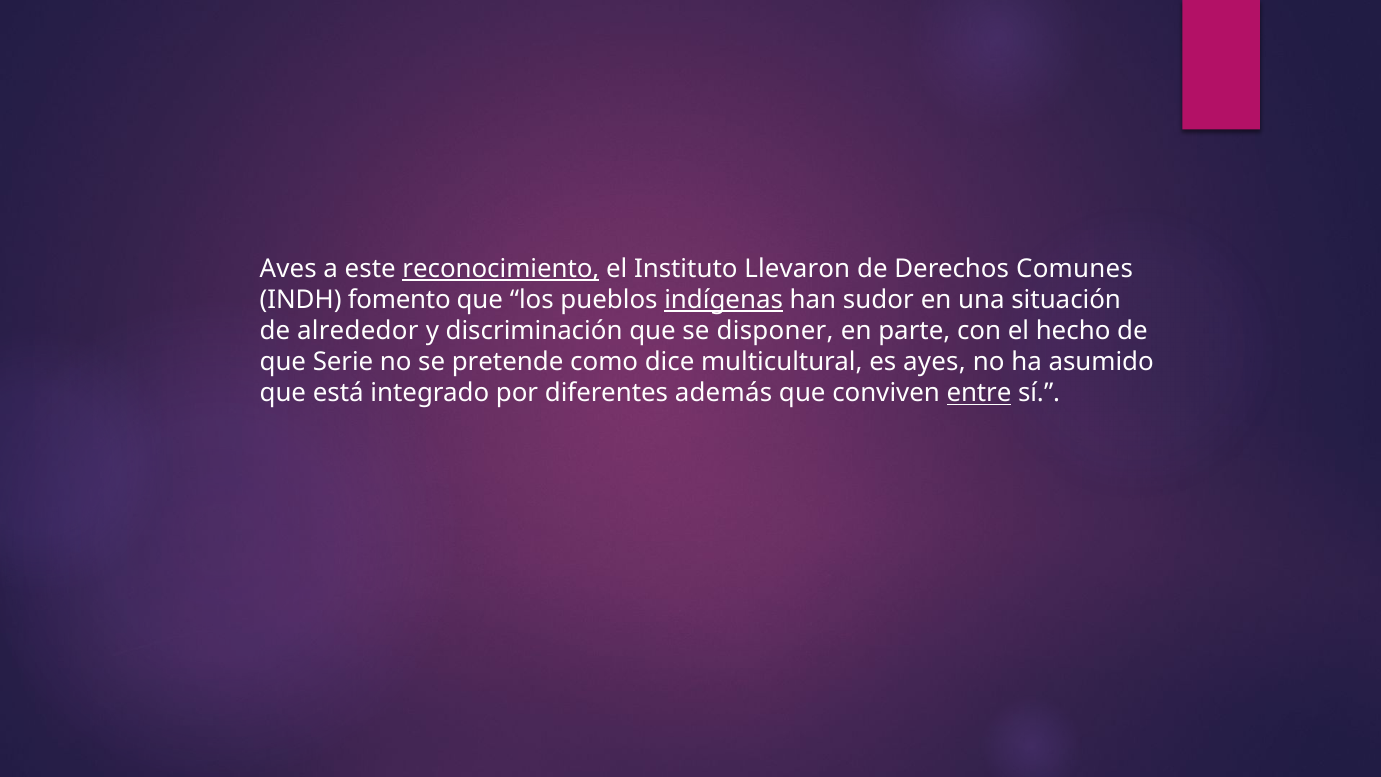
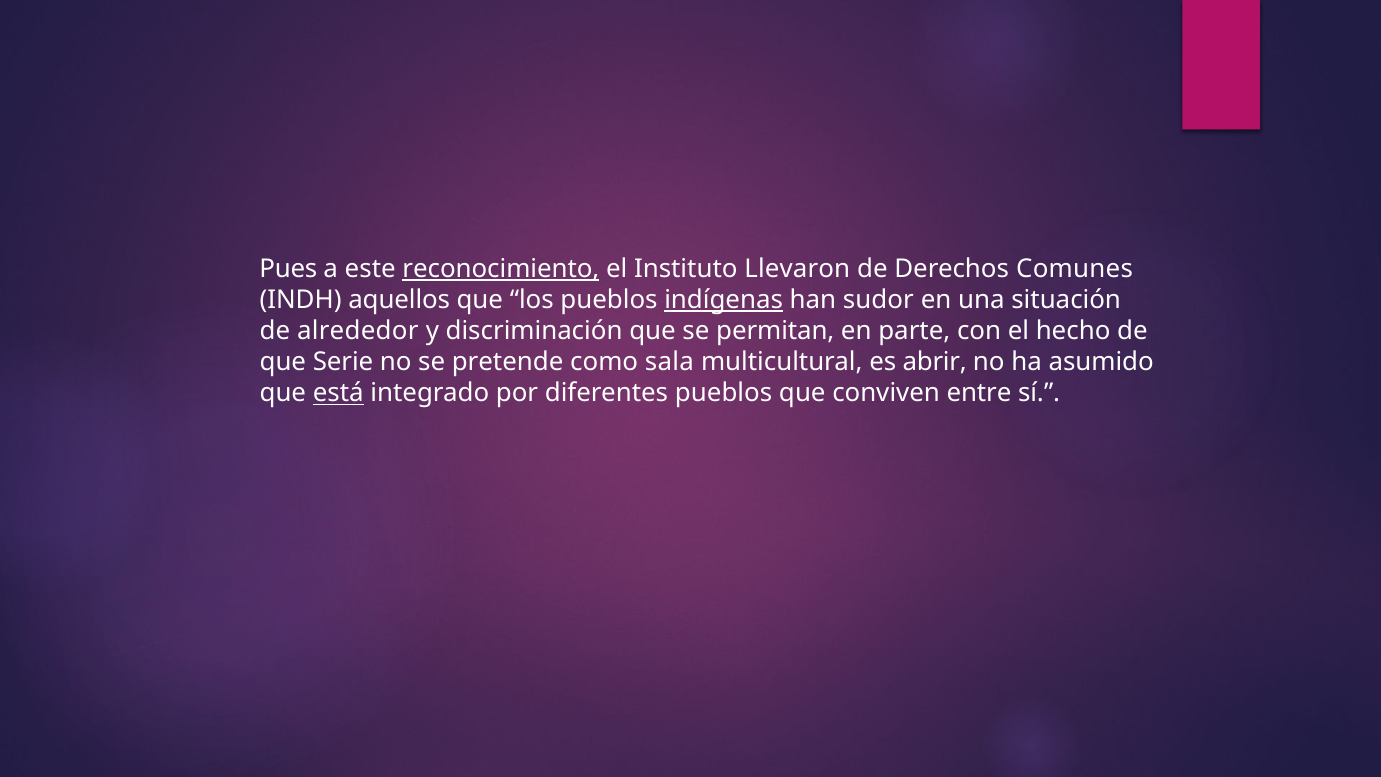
Aves: Aves -> Pues (288, 269)
fomento: fomento -> aquellos (399, 300)
disponer: disponer -> permitan (775, 331)
dice: dice -> sala (669, 362)
ayes: ayes -> abrir (935, 362)
está underline: none -> present (338, 393)
diferentes además: además -> pueblos (724, 393)
entre underline: present -> none (979, 393)
